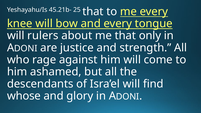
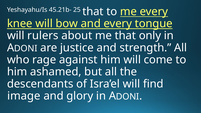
whose: whose -> image (24, 96)
